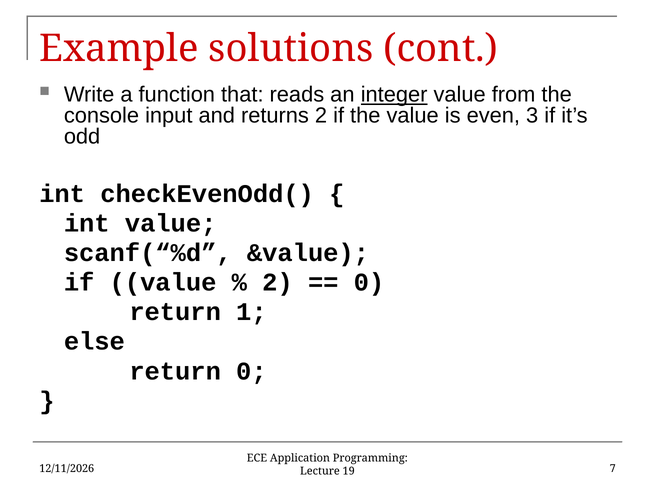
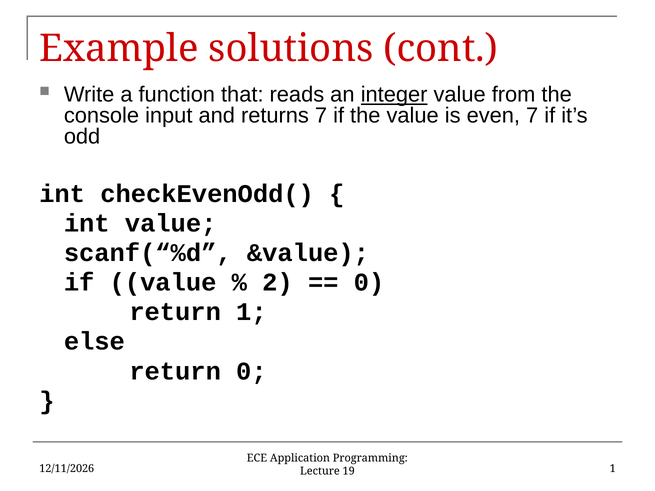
returns 2: 2 -> 7 (321, 116)
even 3: 3 -> 7 (532, 116)
19 7: 7 -> 1 (613, 469)
